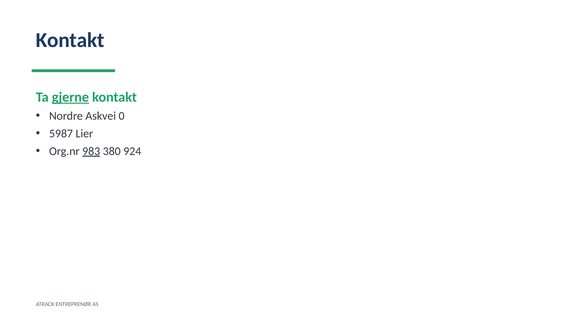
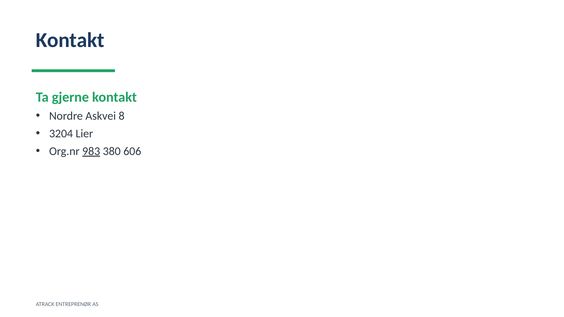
gjerne underline: present -> none (70, 97)
0: 0 -> 8 (122, 116)
5987: 5987 -> 3204 (61, 134)
924: 924 -> 606 (132, 151)
